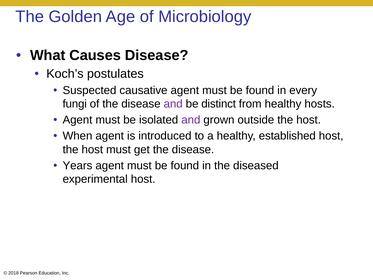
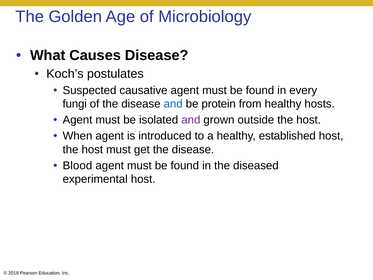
and colour: purple -> blue (173, 104)
distinct: distinct -> protein (219, 104)
Years: Years -> Blood (77, 165)
